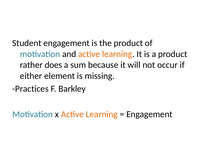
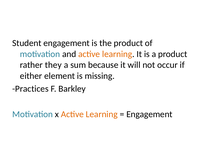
does: does -> they (53, 65)
